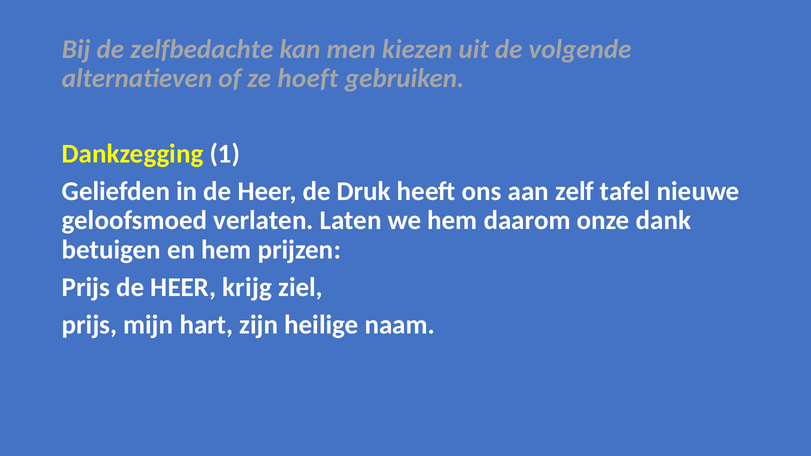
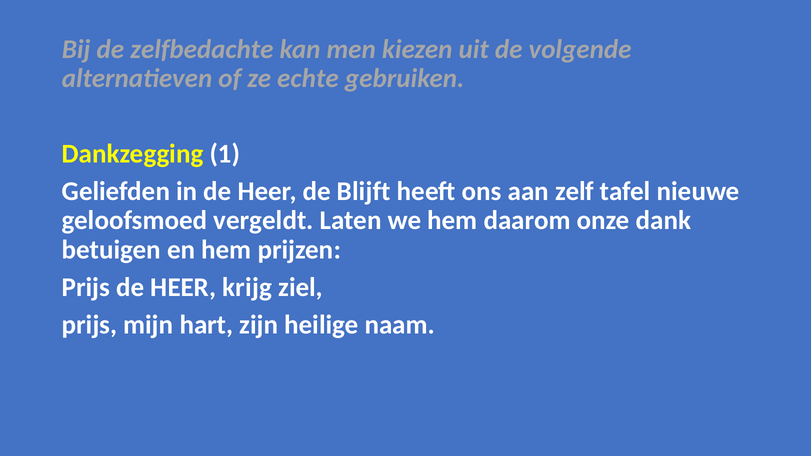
hoeft: hoeft -> echte (308, 78)
Druk: Druk -> Blijft (364, 191)
verlaten: verlaten -> vergeldt (264, 221)
